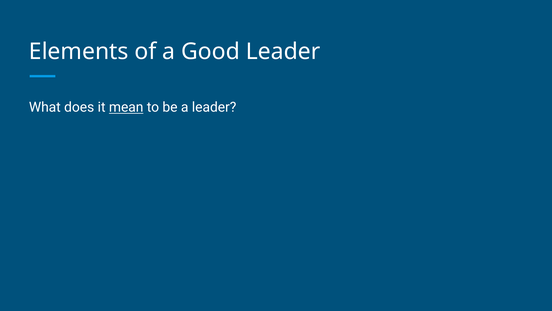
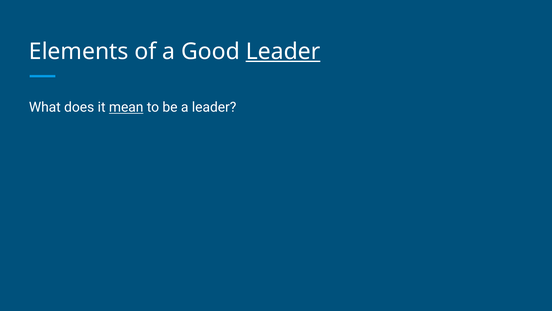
Leader underline: none -> present (283, 51)
